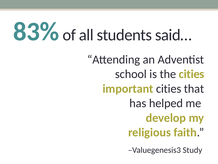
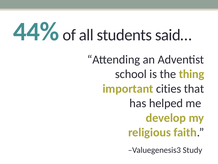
83%: 83% -> 44% (36, 31)
the cities: cities -> thing (192, 74)
